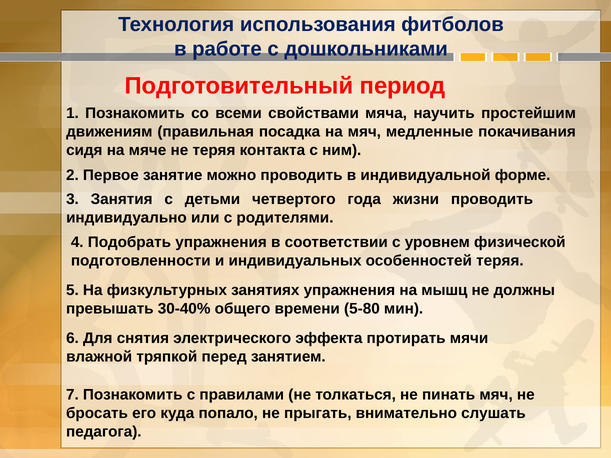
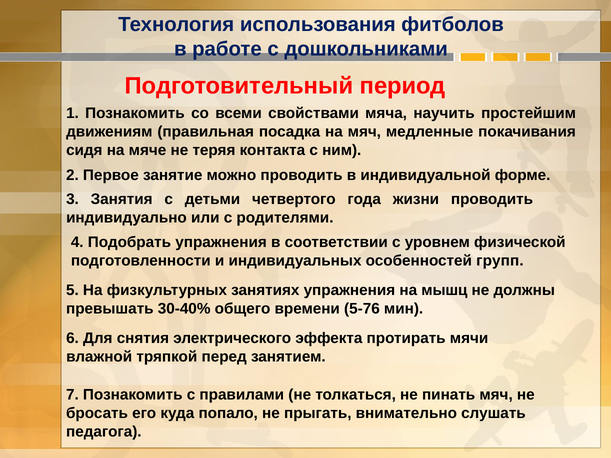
особенностей теряя: теряя -> групп (500, 261)
5-80: 5-80 -> 5-76 (362, 309)
